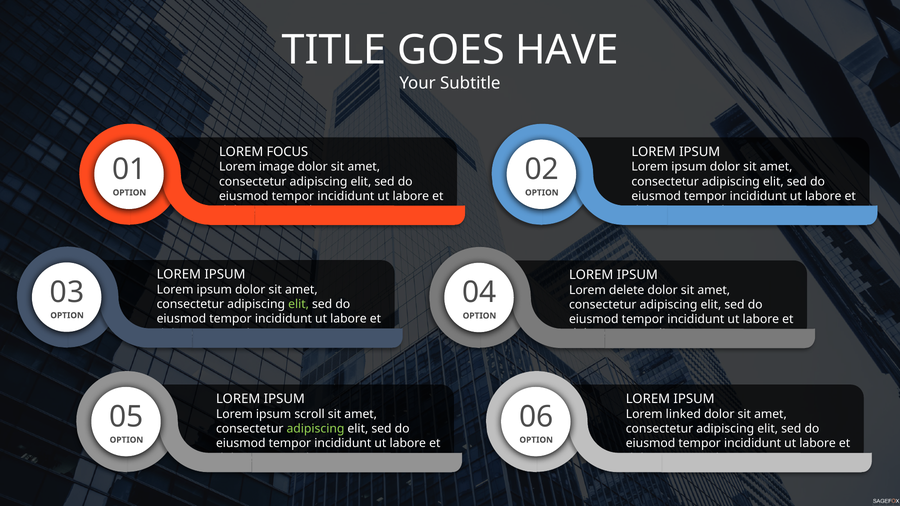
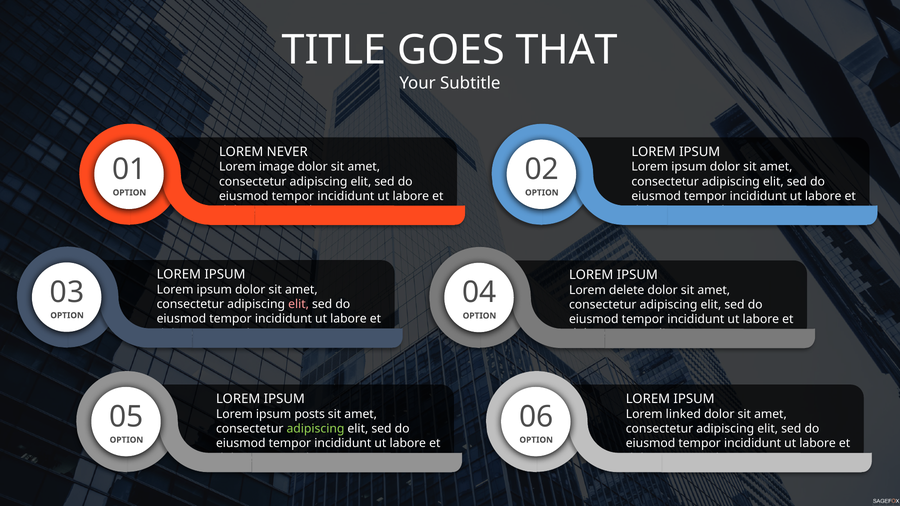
HAVE: HAVE -> THAT (567, 50)
FOCUS: FOCUS -> NEVER (287, 152)
elit colour: light green -> pink (299, 304)
scroll: scroll -> posts (310, 414)
